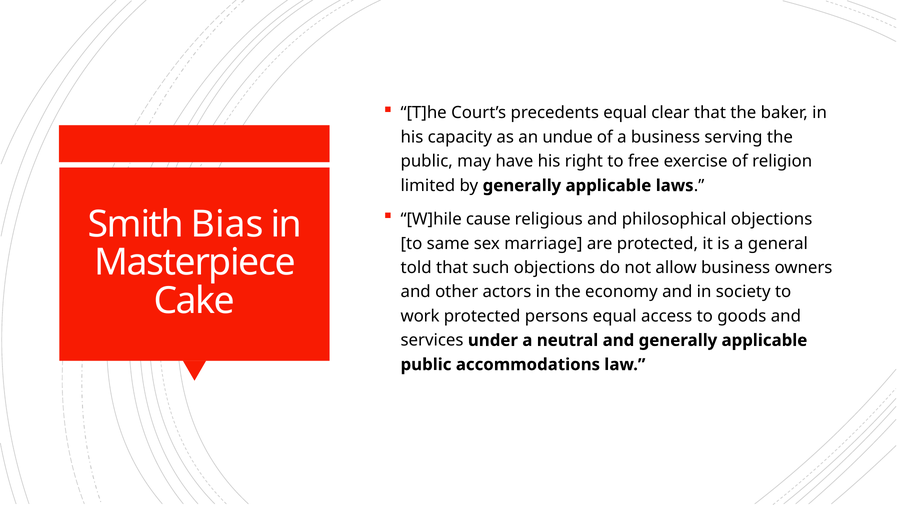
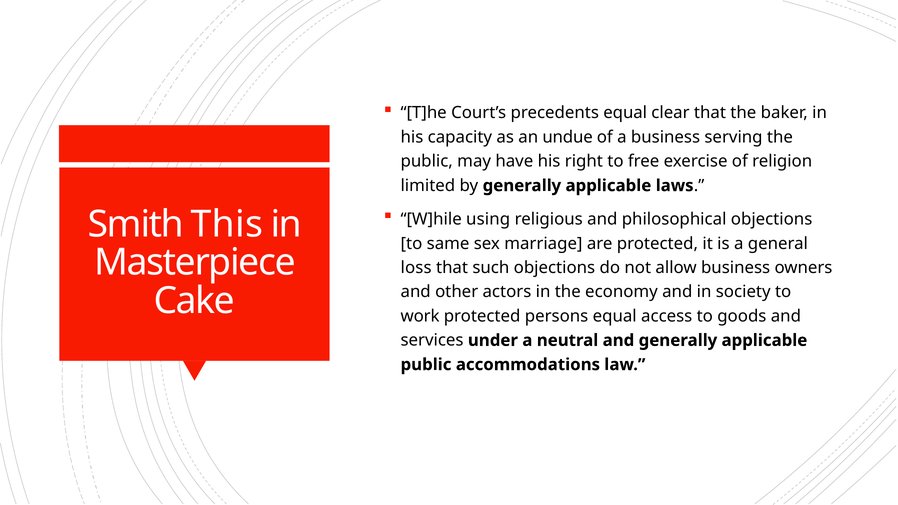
cause: cause -> using (488, 219)
Bias: Bias -> This (227, 224)
told: told -> loss (416, 268)
